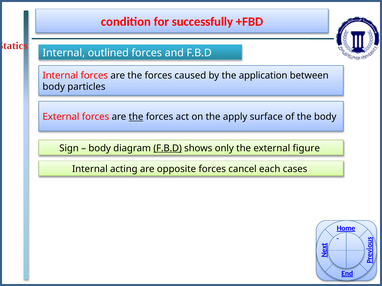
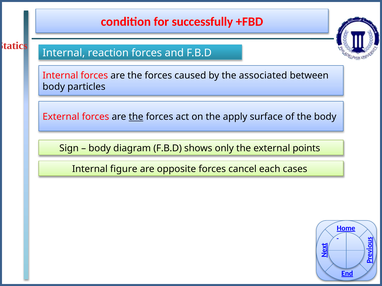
outlined: outlined -> reaction (108, 53)
application: application -> associated (263, 76)
F.B.D underline: present -> none (168, 148)
figure: figure -> points (306, 148)
acting: acting -> figure (124, 169)
